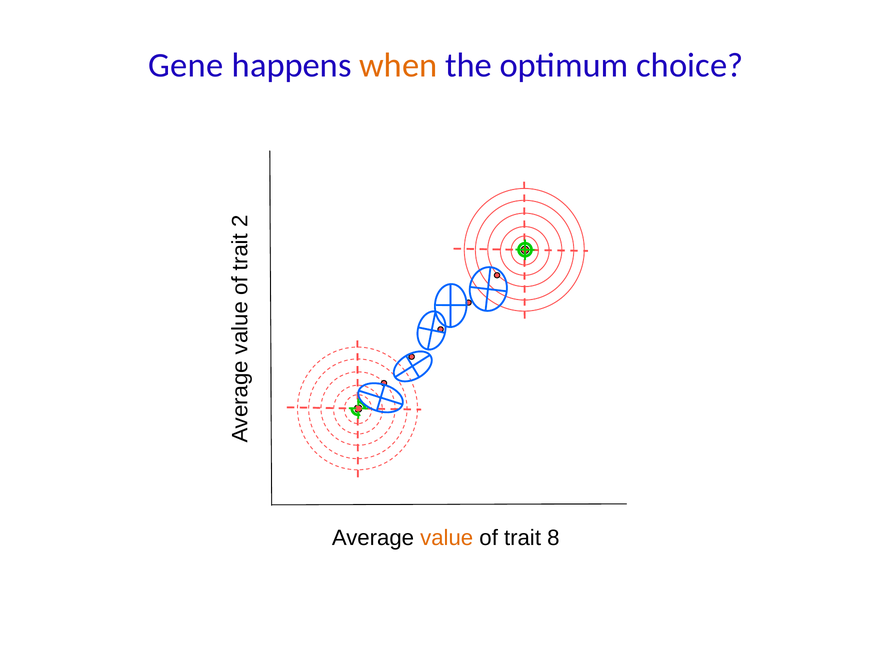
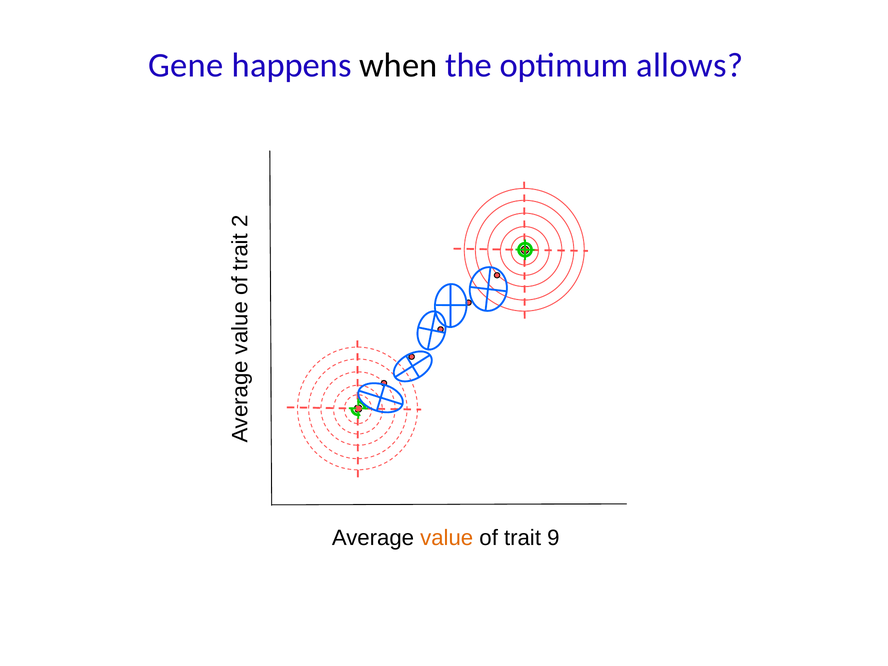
when colour: orange -> black (398, 66)
choice: choice -> allows (690, 66)
8: 8 -> 9 (553, 538)
